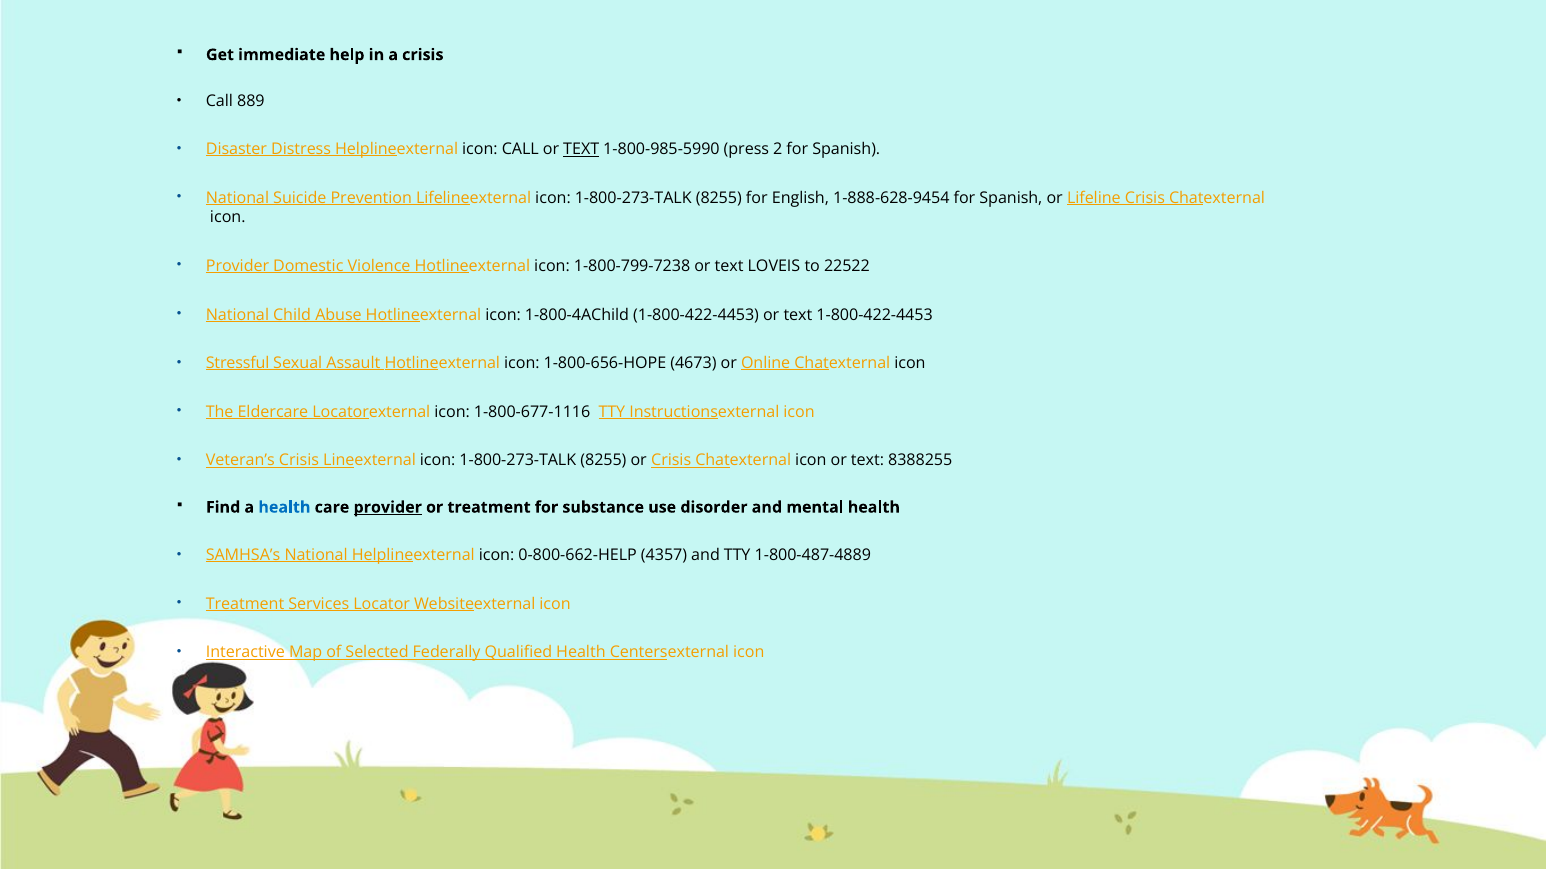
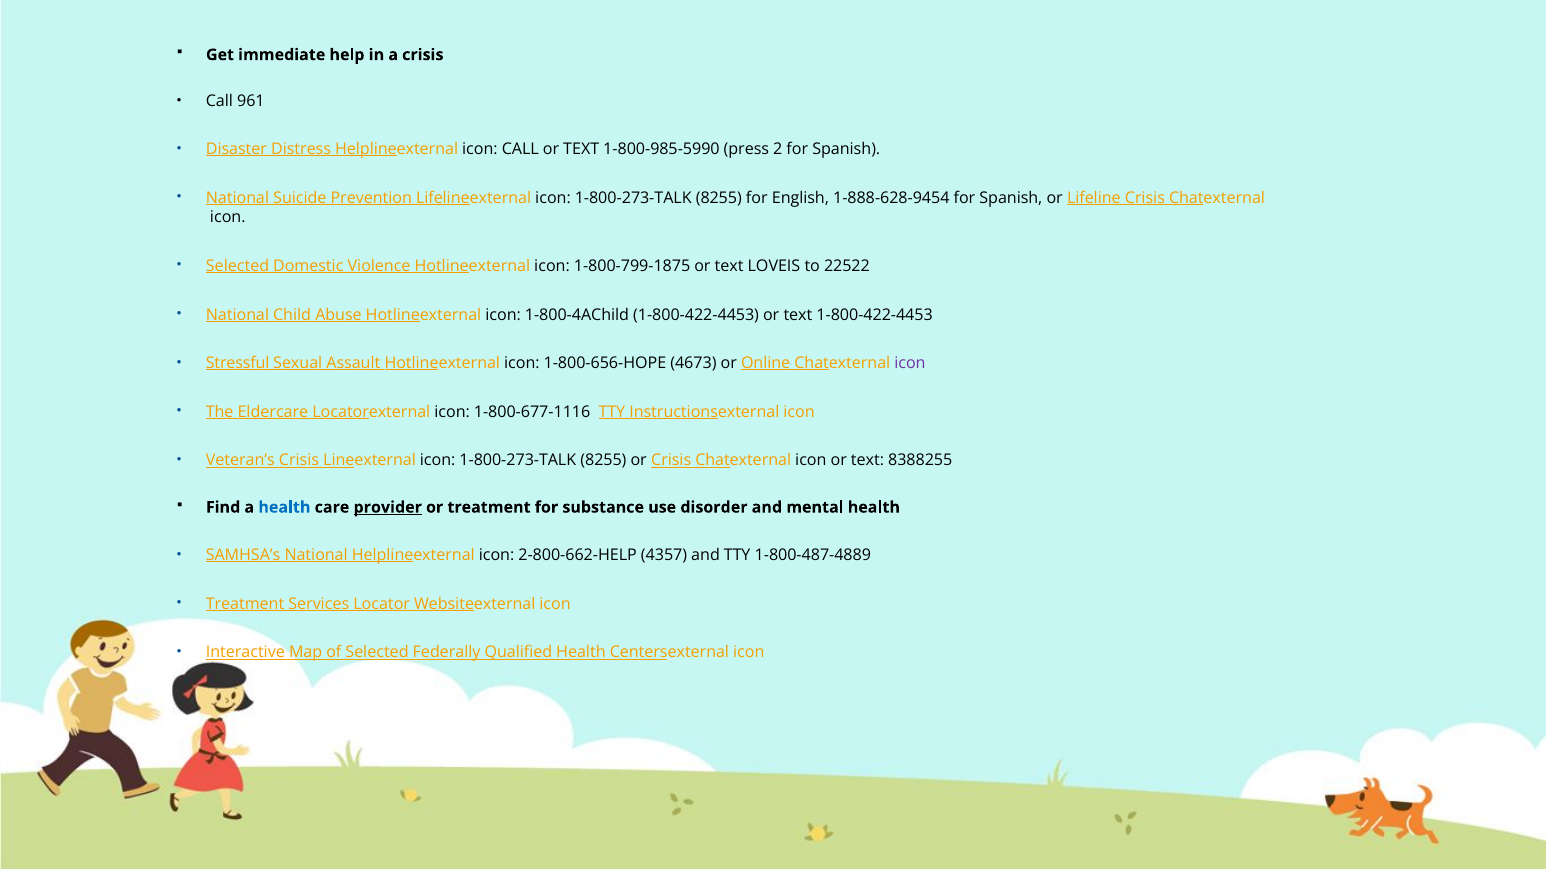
889: 889 -> 961 (251, 101)
TEXT underline: present -> none (581, 149)
Provider: Provider -> Selected (238, 266)
1-800-799-7238: 1-800-799-7238 -> 1-800-799-1875 (632, 266)
icon colour: black -> purple (910, 364)
0-800-662-HELP: 0-800-662-HELP -> 2-800-662-HELP (578, 556)
